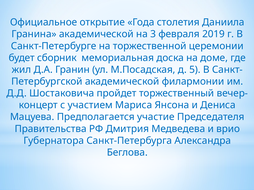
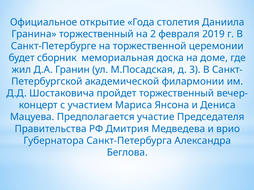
Гранина академической: академической -> торжественный (96, 34)
3: 3 -> 2 (153, 34)
5: 5 -> 3 (195, 70)
